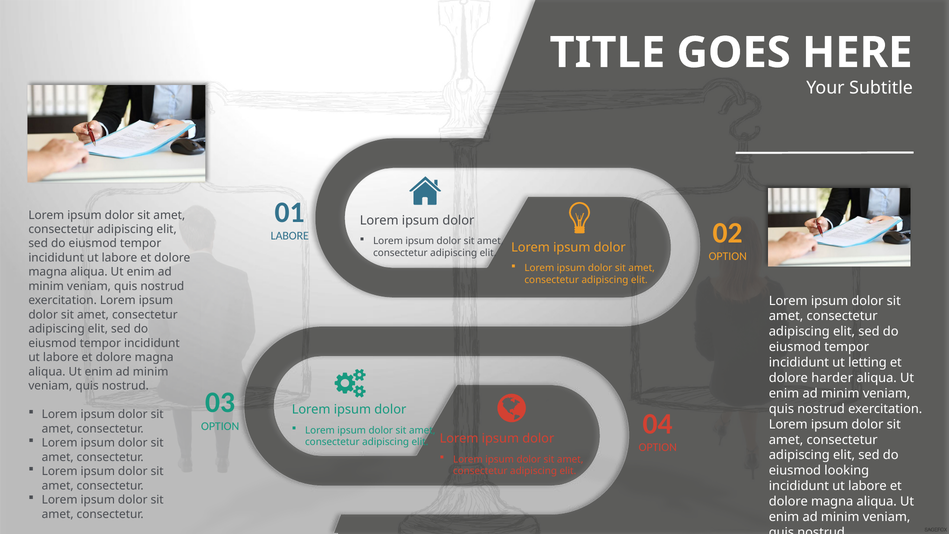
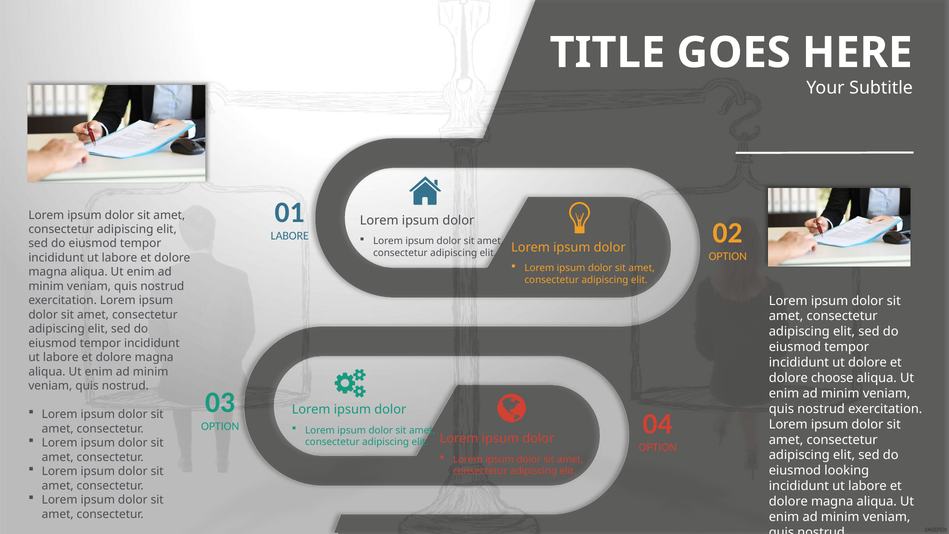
ut letting: letting -> dolore (867, 362)
harder: harder -> choose (832, 378)
